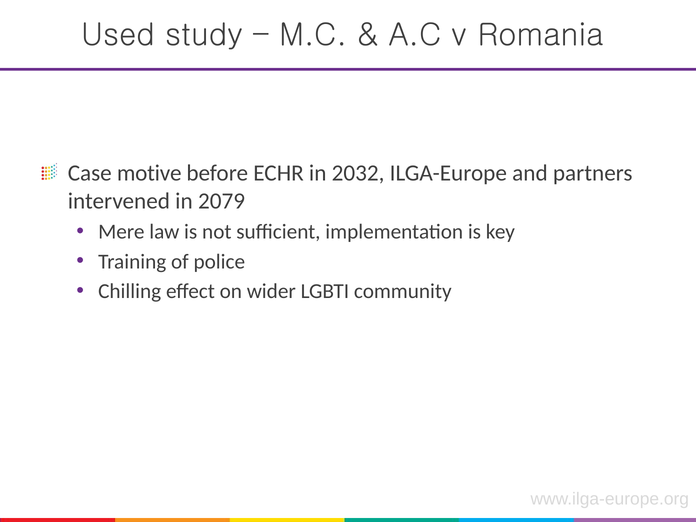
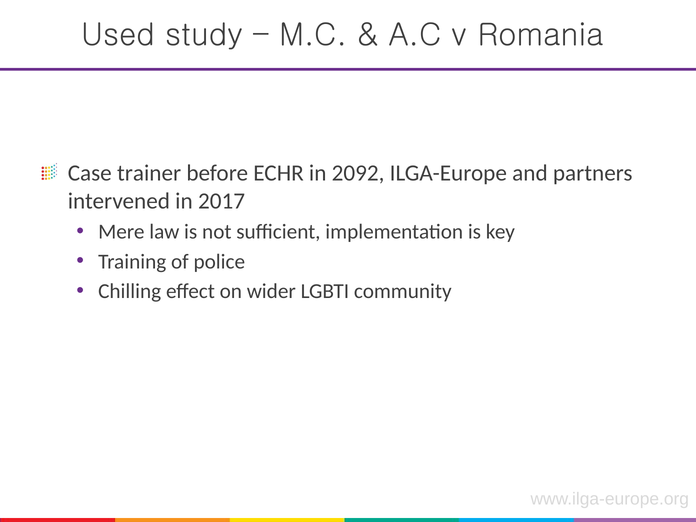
motive: motive -> trainer (149, 173)
2032: 2032 -> 2092 (358, 173)
2079: 2079 -> 2017 (222, 201)
